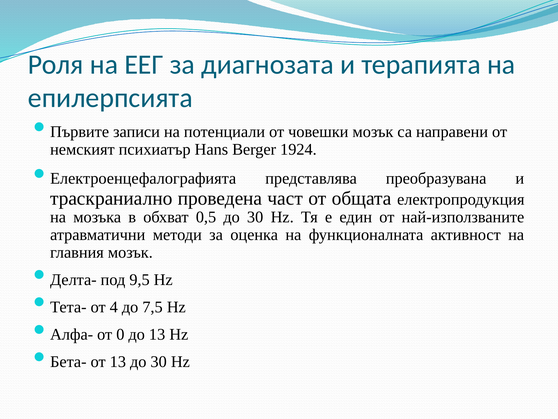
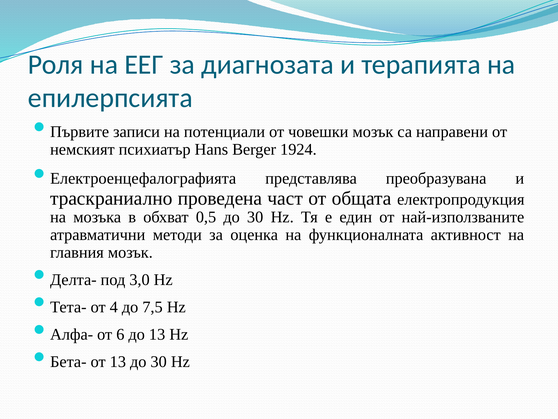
9,5: 9,5 -> 3,0 (140, 279)
0: 0 -> 6 (120, 334)
